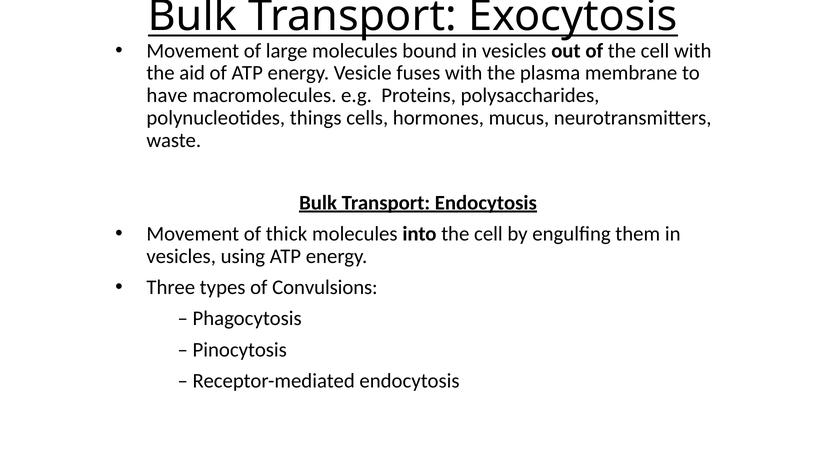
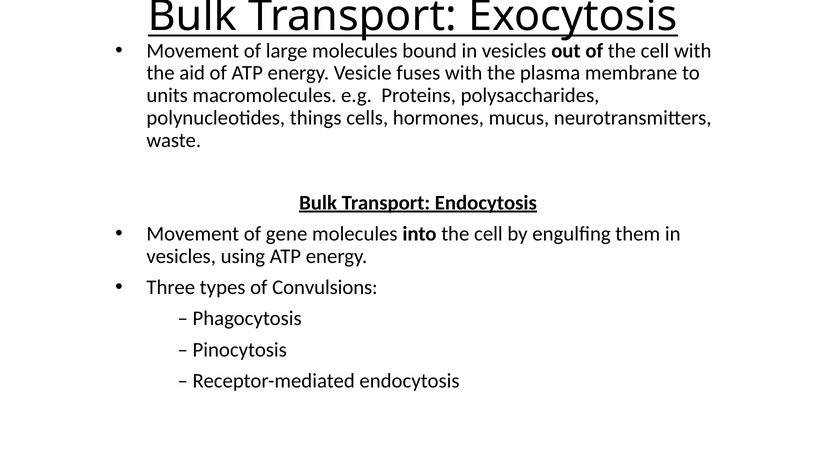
have: have -> units (167, 95)
thick: thick -> gene (287, 234)
